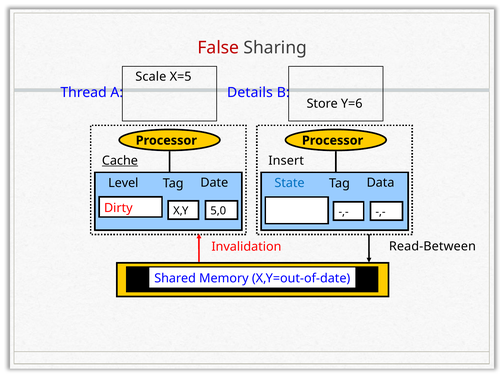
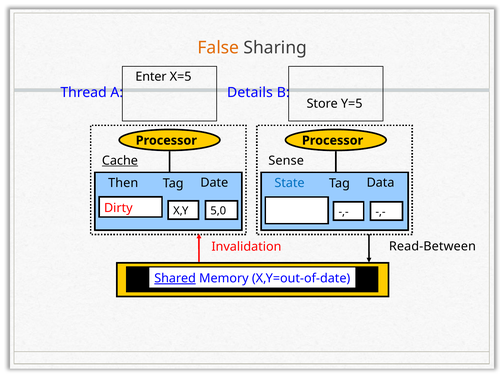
False colour: red -> orange (218, 48)
Scale: Scale -> Enter (151, 77)
Y=6: Y=6 -> Y=5 (352, 104)
Insert: Insert -> Sense (286, 161)
Level: Level -> Then (123, 183)
Shared underline: none -> present (175, 278)
